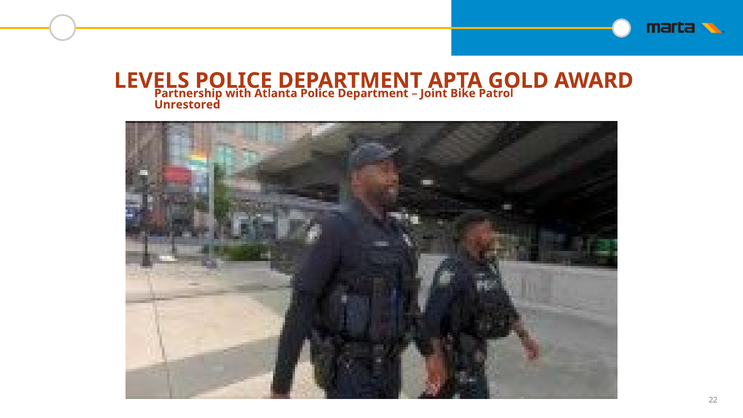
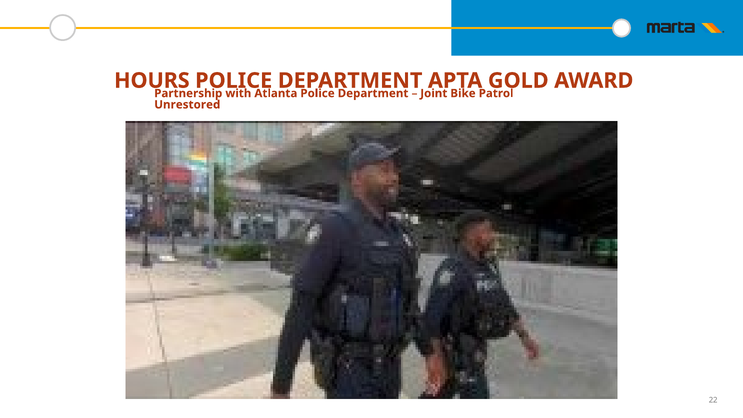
LEVELS: LEVELS -> HOURS (152, 81)
